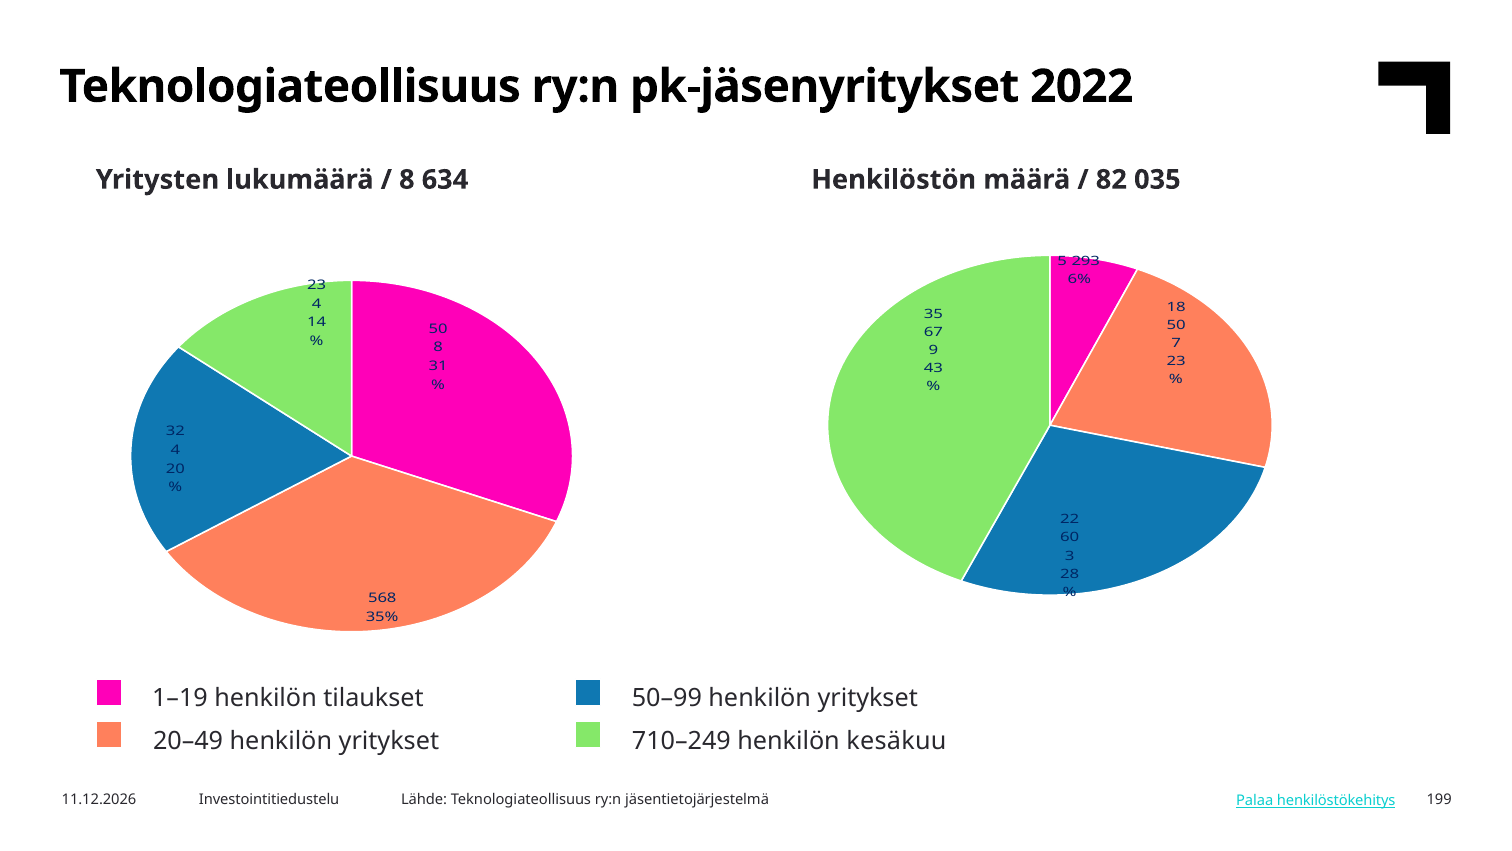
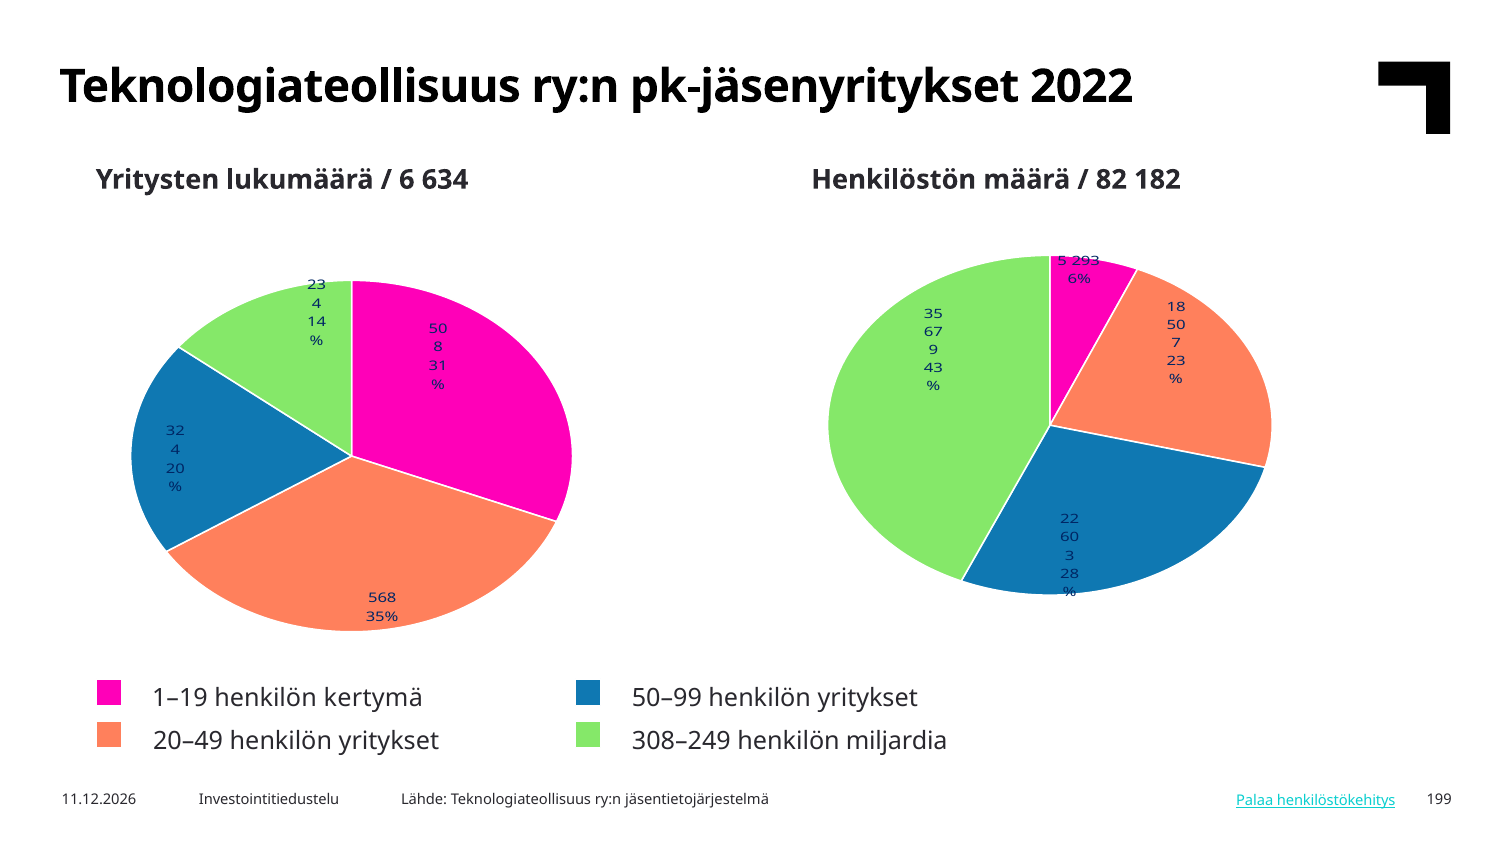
8: 8 -> 6 (407, 180)
035: 035 -> 182 (1157, 180)
tilaukset: tilaukset -> kertymä (373, 698)
710–249: 710–249 -> 308–249 (681, 741)
kesäkuu: kesäkuu -> miljardia (897, 741)
